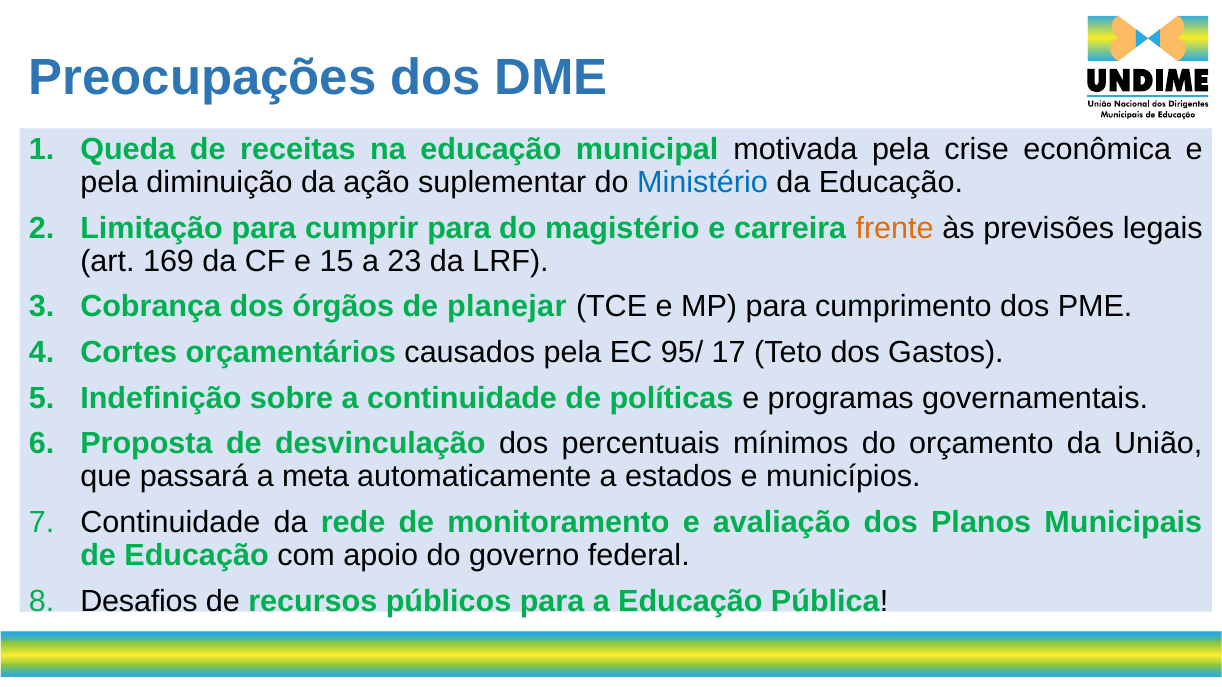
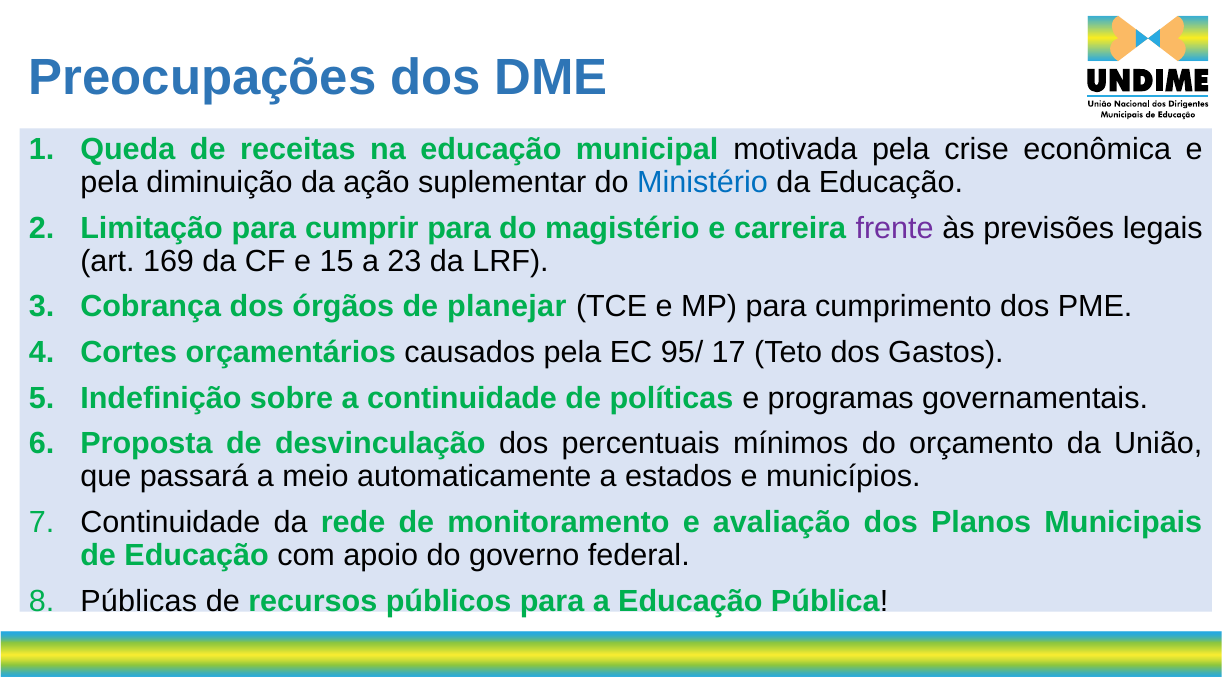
frente colour: orange -> purple (895, 228)
meta: meta -> meio (316, 477)
Desafios: Desafios -> Públicas (139, 601)
